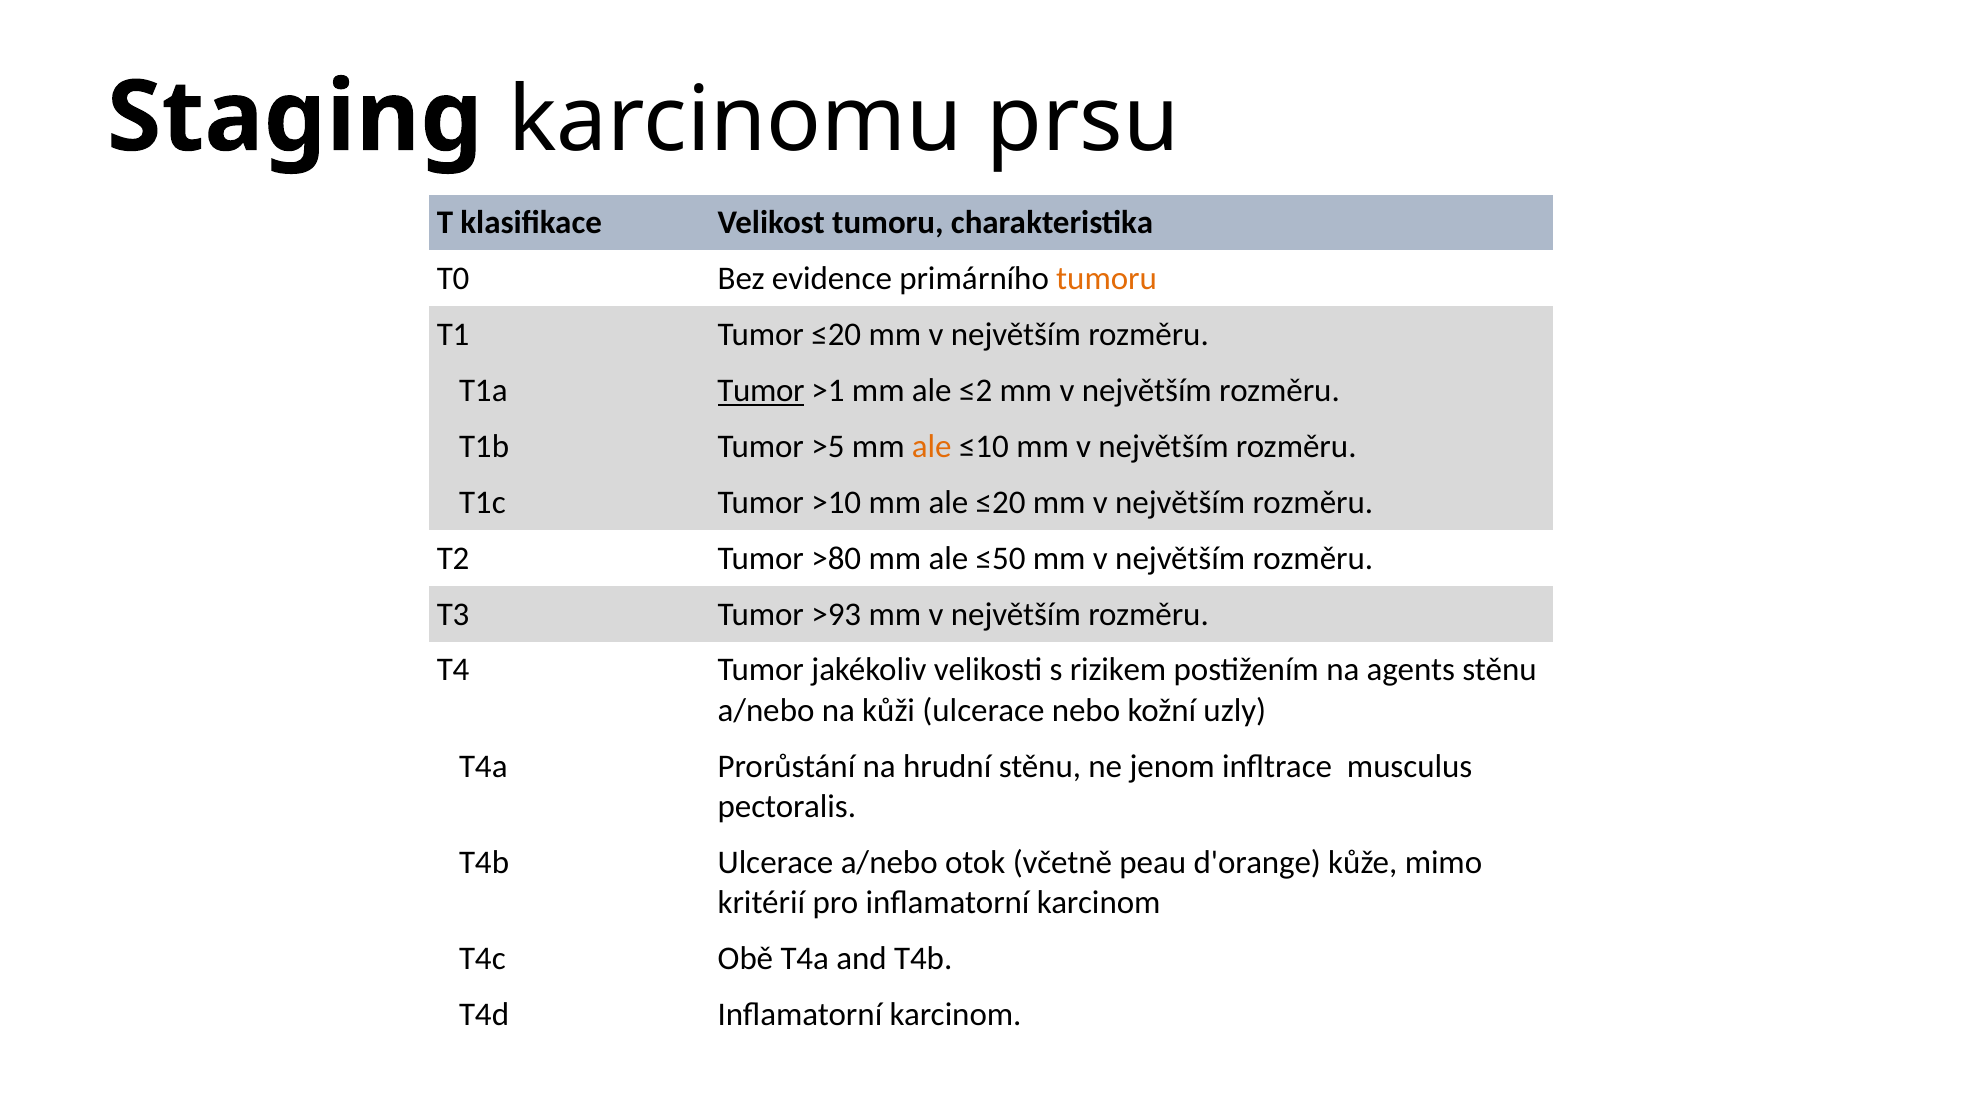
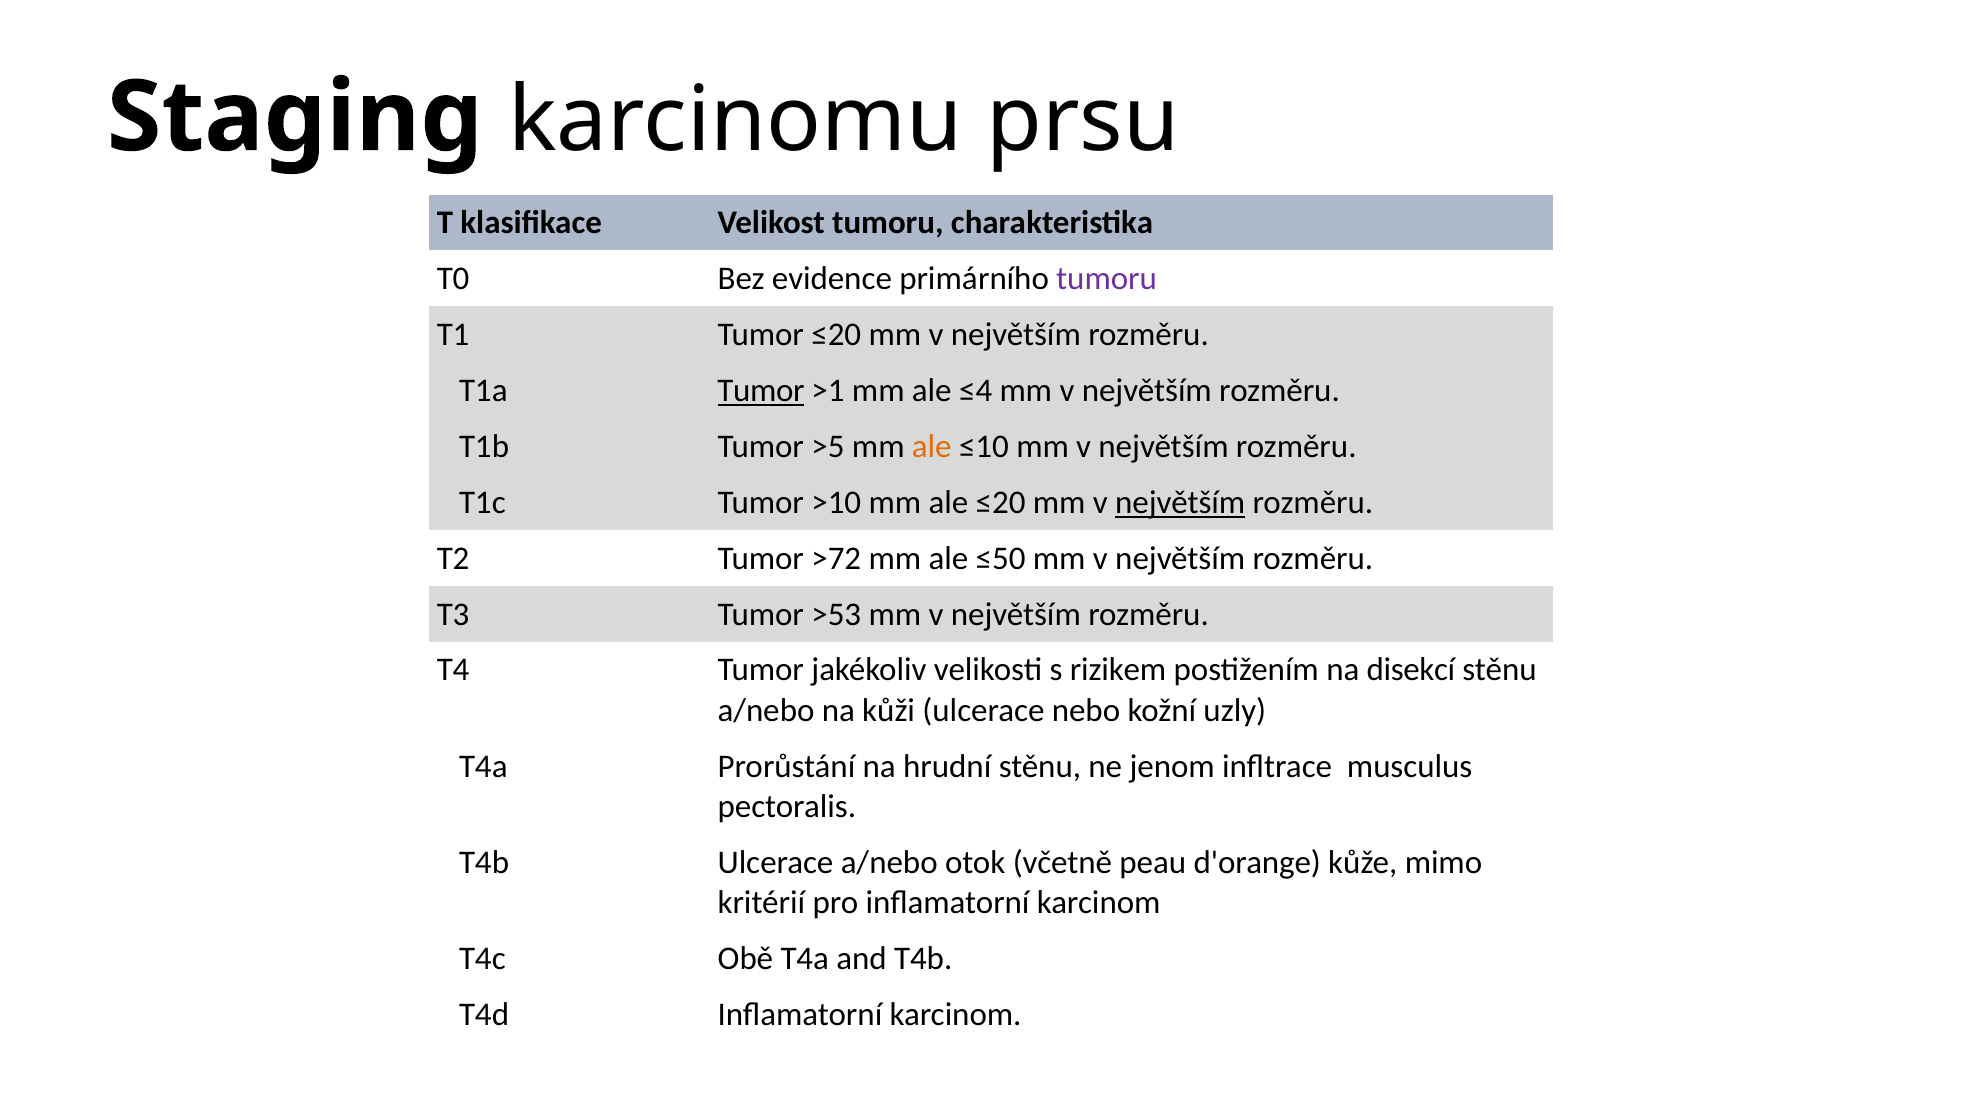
tumoru colour: orange -> purple (1107, 279)
≤2: ≤2 -> ≤4 (976, 391)
největším underline: none -> present (1180, 502)
>80: >80 -> >72 (836, 558)
>93: >93 -> >53 (836, 614)
agents: agents -> disekcí (1411, 670)
